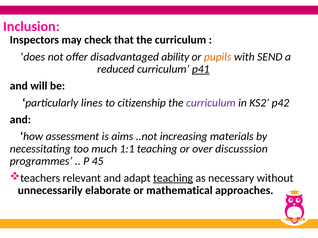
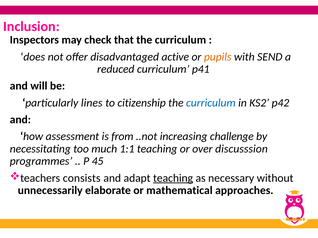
ability: ability -> active (175, 57)
p41 underline: present -> none (201, 69)
curriculum colour: purple -> blue (211, 103)
aims: aims -> from (122, 137)
materials: materials -> challenge (232, 137)
relevant: relevant -> consists (82, 178)
